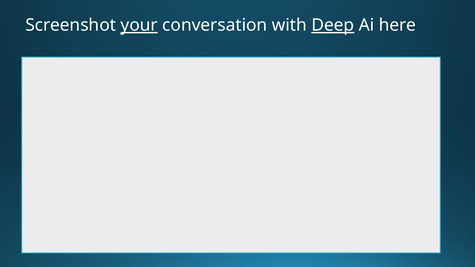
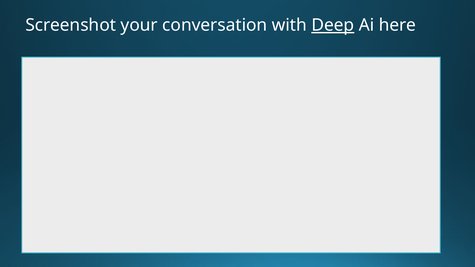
your underline: present -> none (139, 25)
